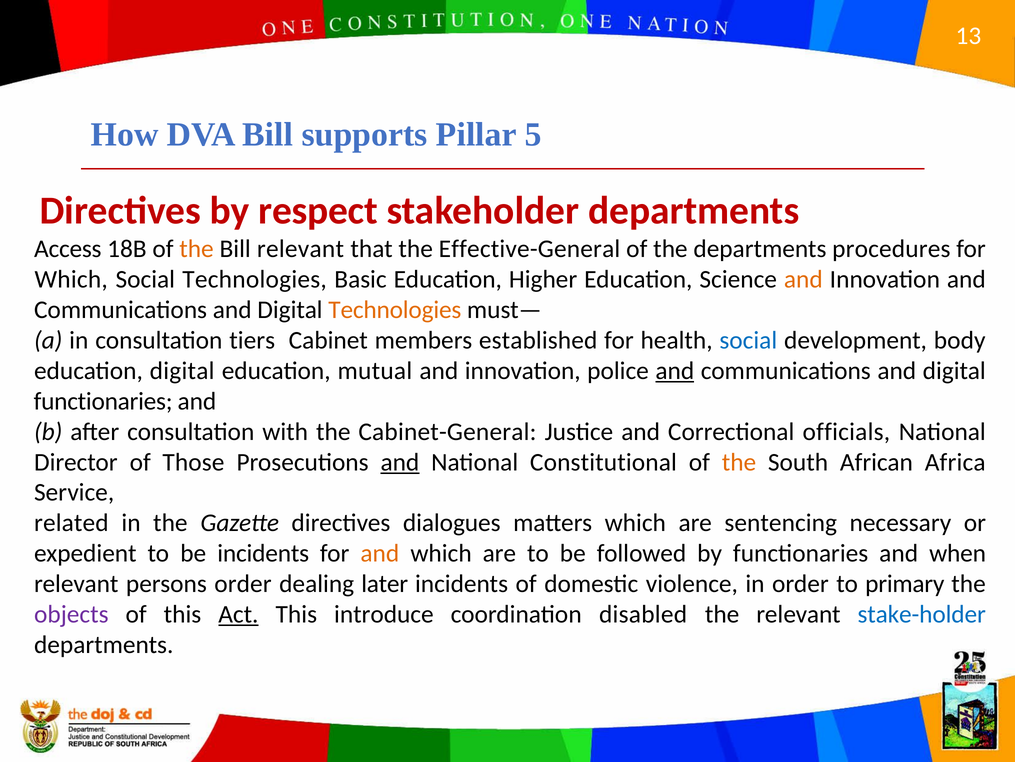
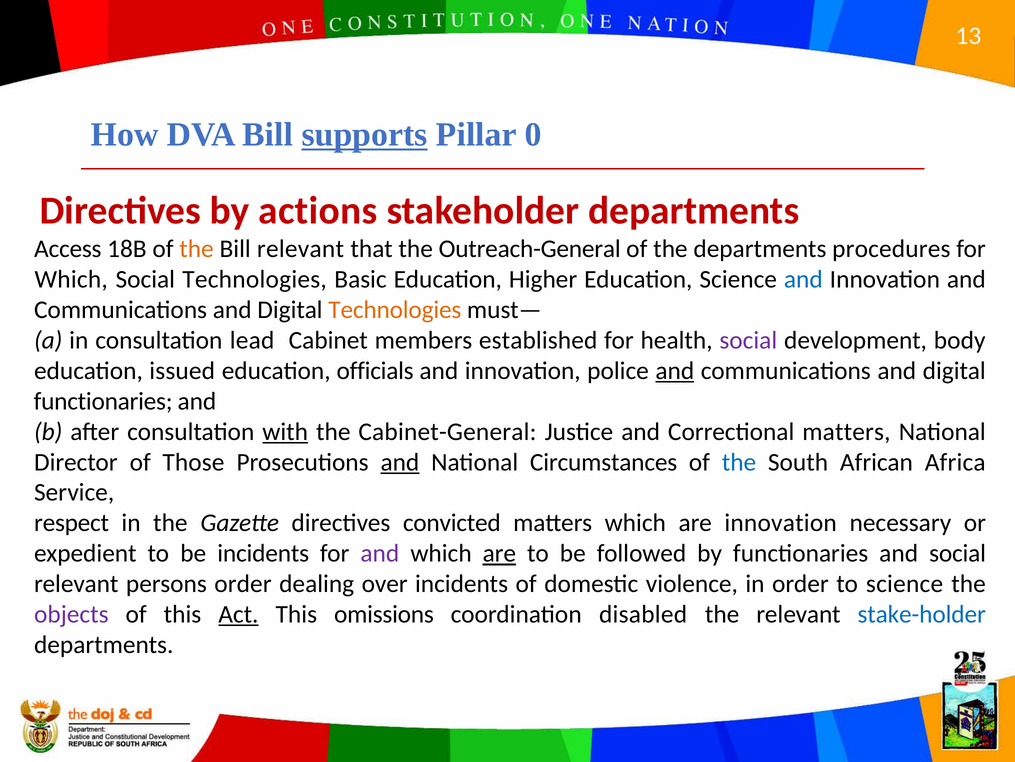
supports underline: none -> present (365, 135)
5: 5 -> 0 (533, 135)
respect: respect -> actions (318, 211)
Effective-General: Effective-General -> Outreach-General (530, 249)
and colour: orange -> blue (803, 279)
tiers: tiers -> lead (252, 340)
social colour: blue -> purple (748, 340)
education digital: digital -> issued (182, 370)
mutual: mutual -> officials (375, 370)
with underline: none -> present (285, 431)
Correctional officials: officials -> matters (846, 431)
Constitutional: Constitutional -> Circumstances (604, 462)
the colour: orange -> blue (739, 462)
related: related -> respect (72, 523)
dialogues: dialogues -> convicted (452, 523)
are sentencing: sentencing -> innovation (781, 523)
and colour: orange -> purple (380, 553)
are underline: none -> present (499, 553)
and when: when -> social (958, 553)
later: later -> over (385, 583)
to primary: primary -> science (905, 583)
introduce: introduce -> omissions (384, 614)
